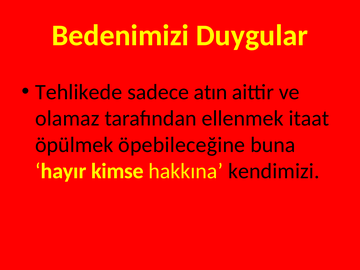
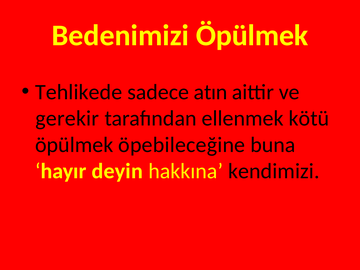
Bedenimizi Duygular: Duygular -> Öpülmek (252, 35)
olamaz: olamaz -> gerekir (67, 118)
itaat: itaat -> kötü (309, 118)
kimse: kimse -> deyin (117, 171)
